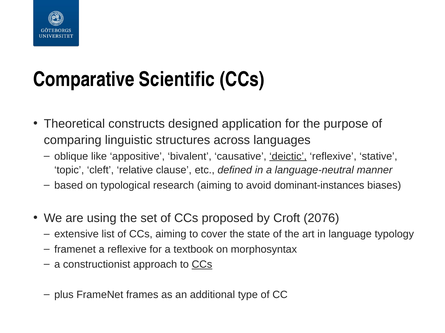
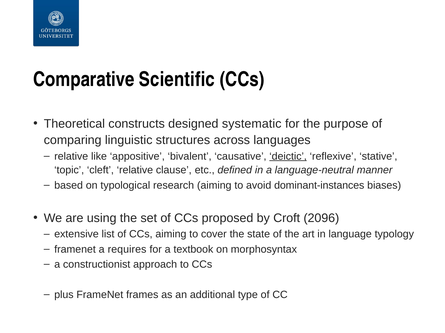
application: application -> systematic (252, 124)
oblique: oblique -> relative (71, 157)
2076: 2076 -> 2096 (321, 219)
a reflexive: reflexive -> requires (127, 250)
CCs underline: present -> none (202, 265)
